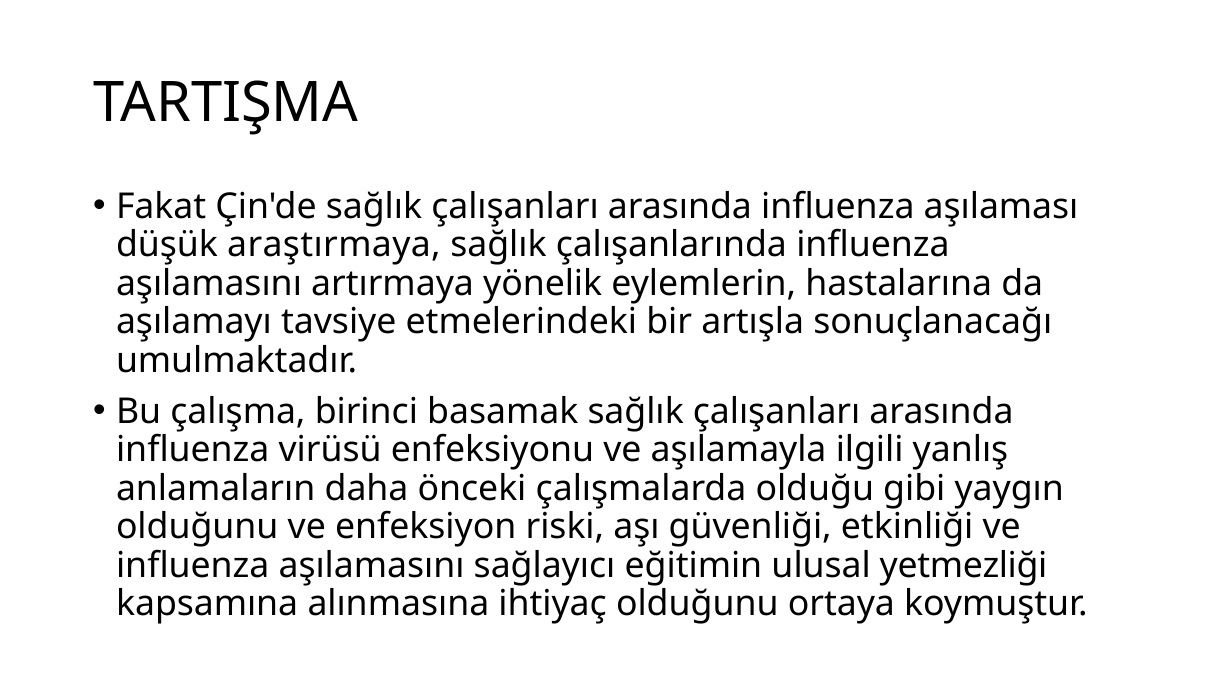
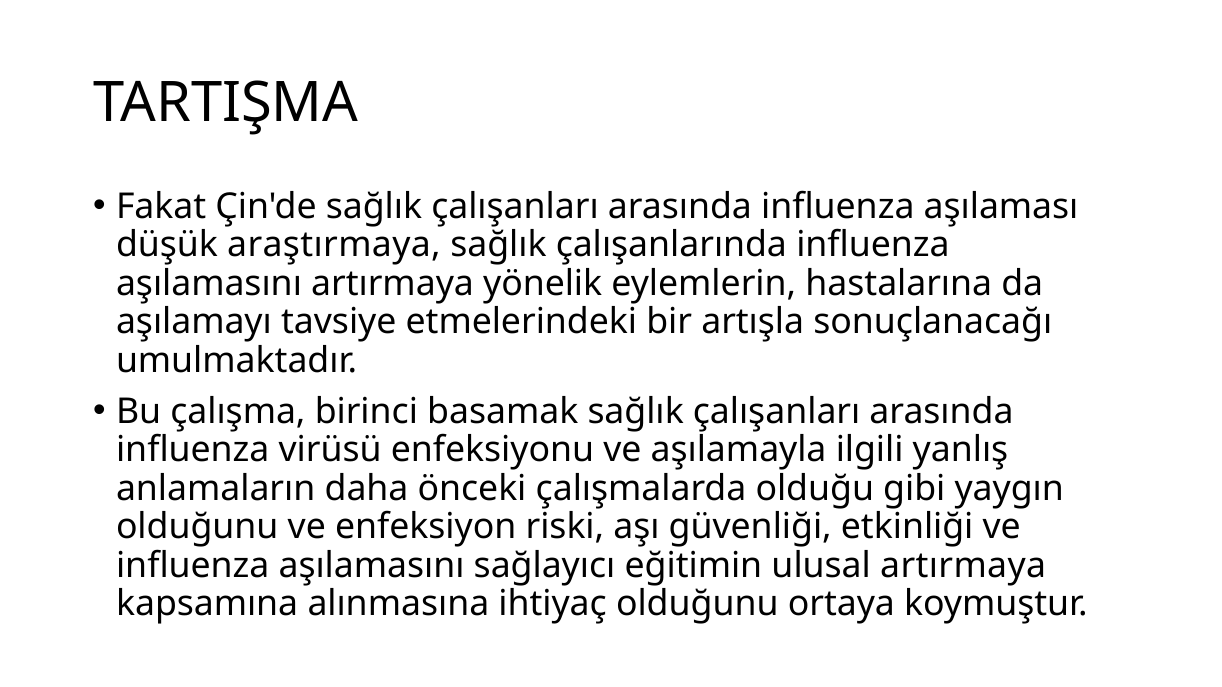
ulusal yetmezliği: yetmezliği -> artırmaya (963, 566)
